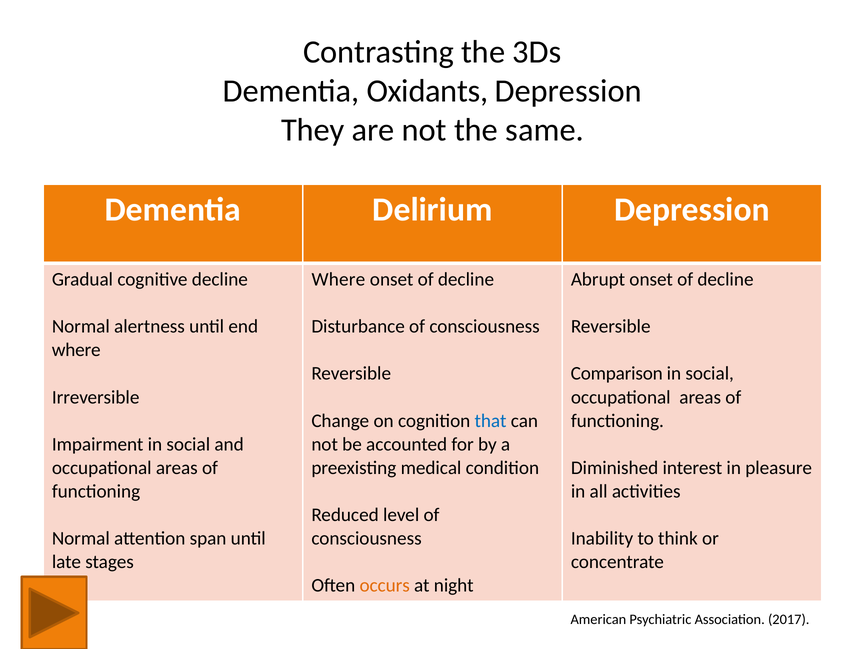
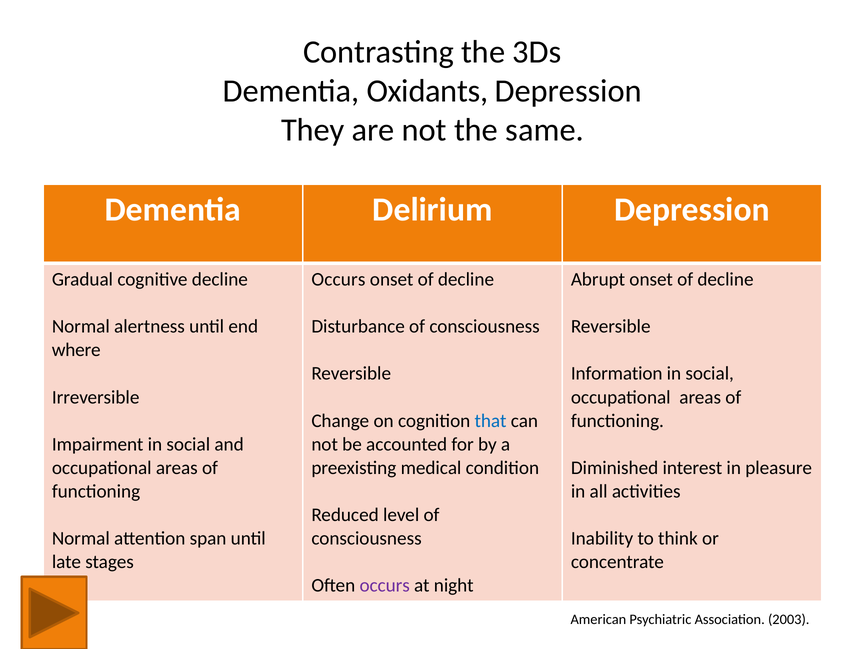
Where: Where -> Occurs (338, 280)
Comparison: Comparison -> Information (617, 374)
occurs colour: orange -> purple (385, 585)
2017: 2017 -> 2003 (789, 619)
